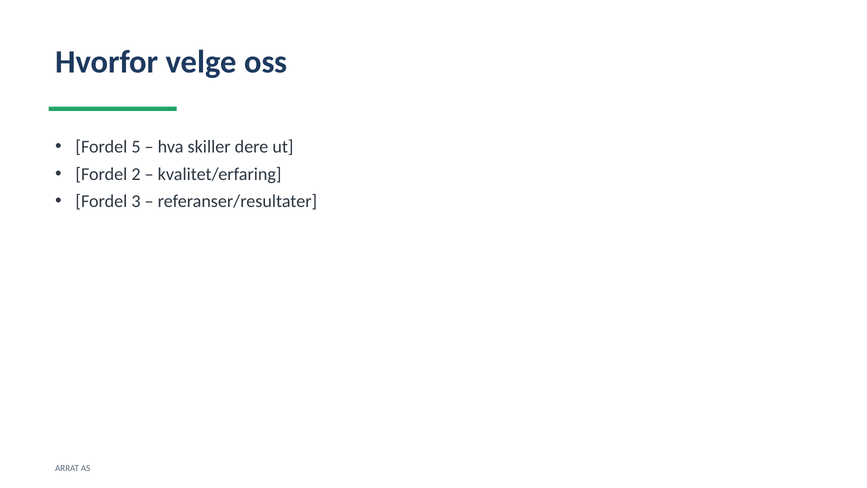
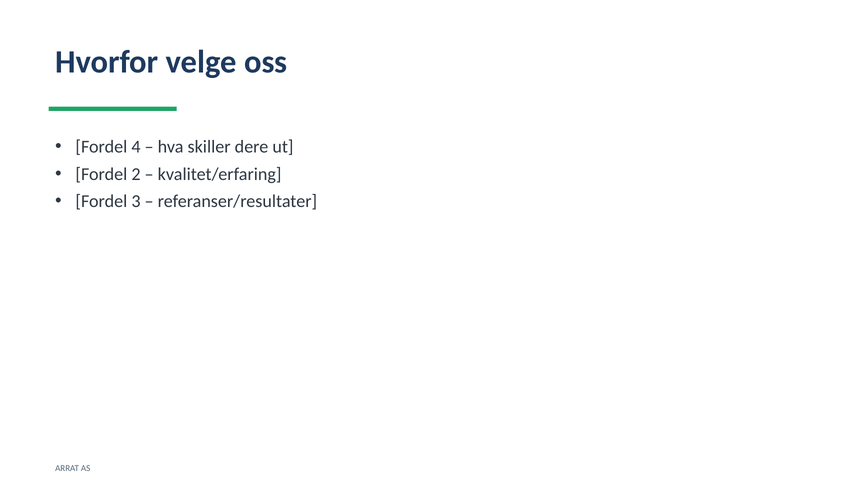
5: 5 -> 4 (136, 147)
